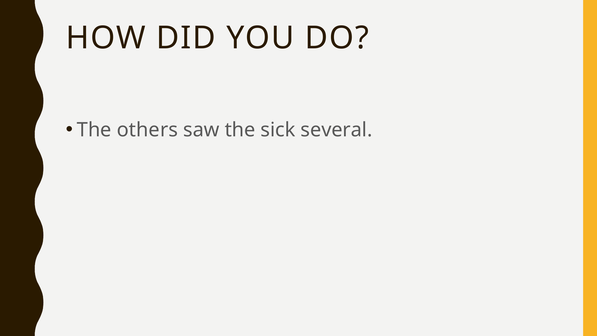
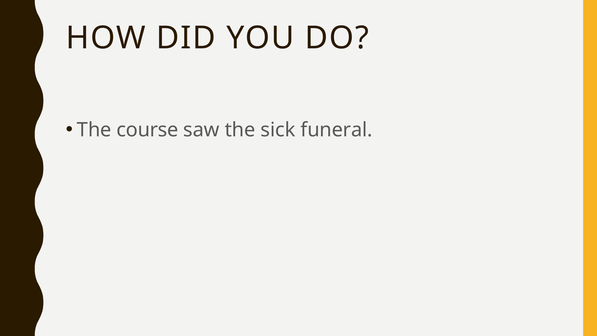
others: others -> course (147, 130)
several: several -> funeral (337, 130)
